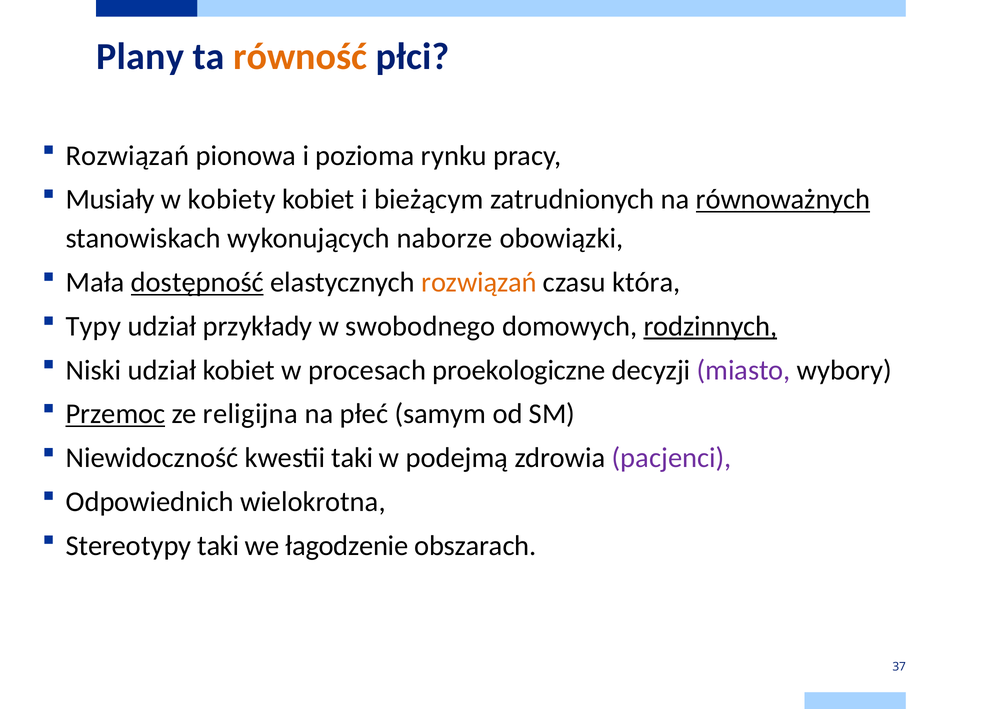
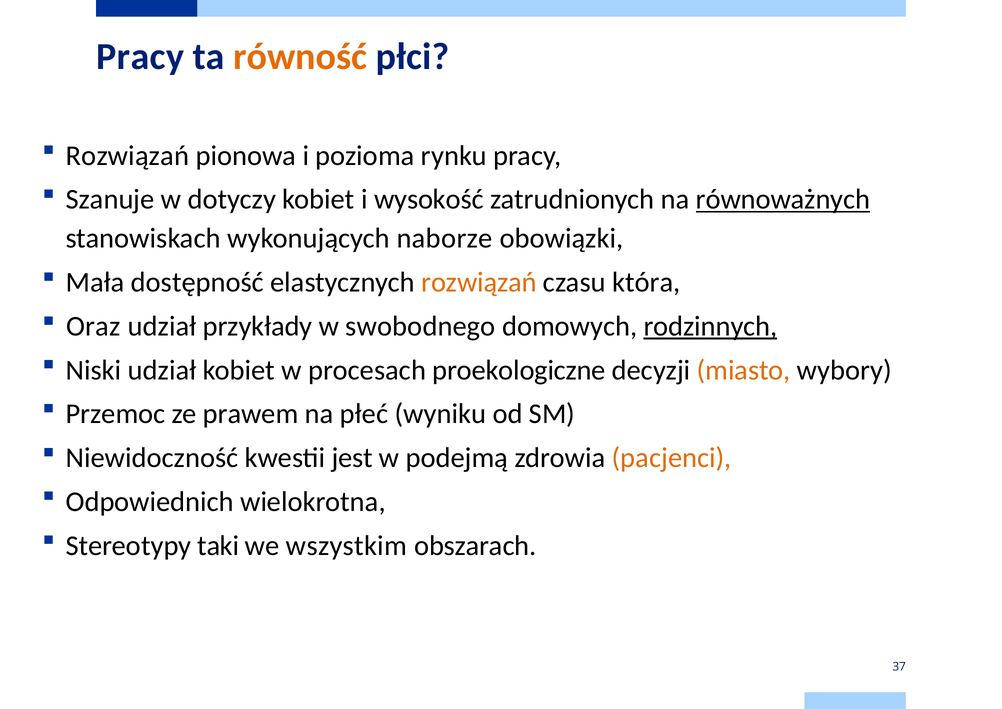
Plany: Plany -> Pracy (140, 56)
Musiały: Musiały -> Szanuje (110, 199)
kobiety: kobiety -> dotyczy (232, 199)
bieżącym: bieżącym -> wysokość (429, 199)
dostępność underline: present -> none (197, 282)
Typy: Typy -> Oraz (93, 326)
miasto colour: purple -> orange (744, 370)
Przemoc underline: present -> none (115, 414)
religijna: religijna -> prawem (251, 414)
samym: samym -> wyniku (440, 414)
kwestii taki: taki -> jest (352, 458)
pacjenci colour: purple -> orange (672, 458)
łagodzenie: łagodzenie -> wszystkim (347, 545)
